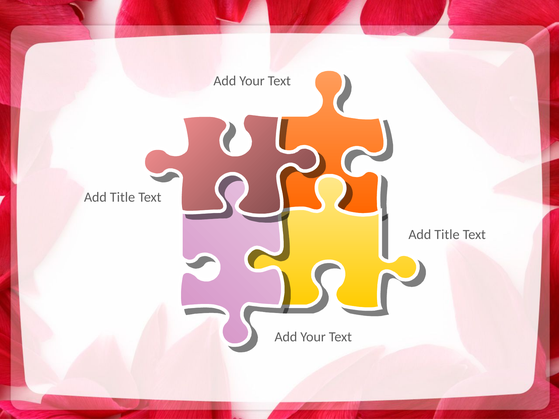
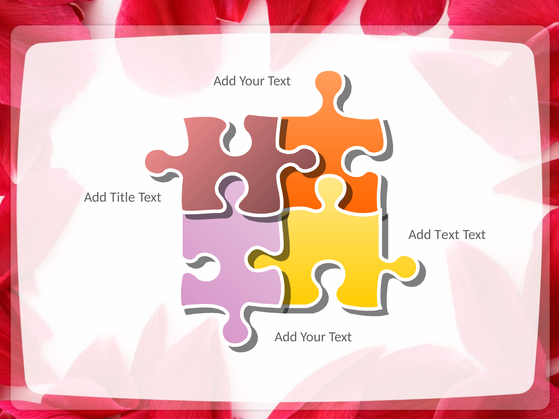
Title: Title -> Text (447, 235)
